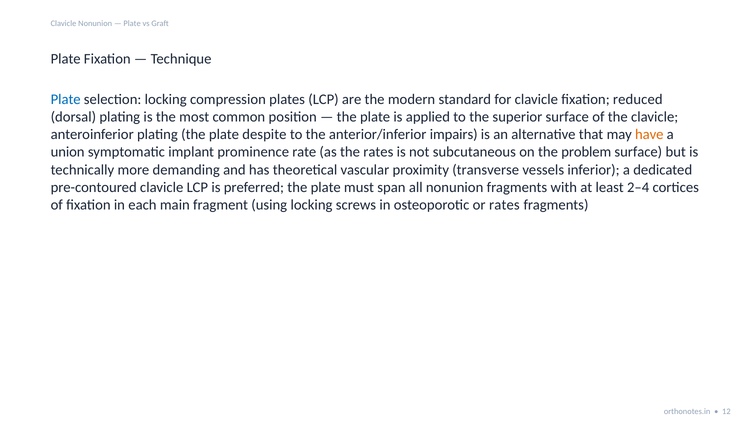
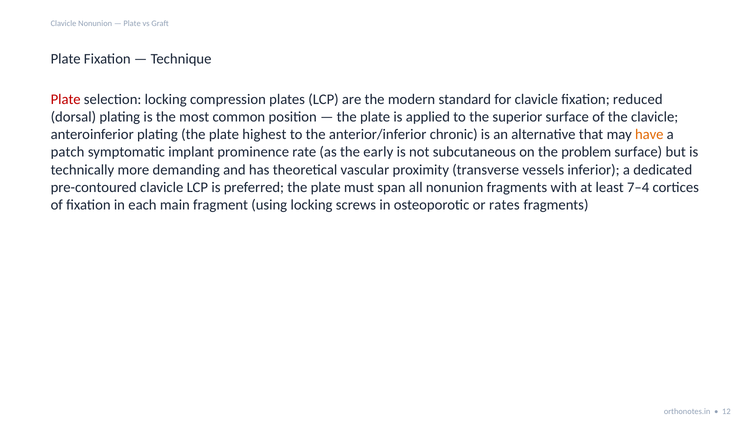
Plate colour: blue -> red (66, 99)
despite: despite -> highest (264, 135)
impairs: impairs -> chronic (454, 135)
union: union -> patch (68, 152)
the rates: rates -> early (378, 152)
2–4: 2–4 -> 7–4 (638, 187)
